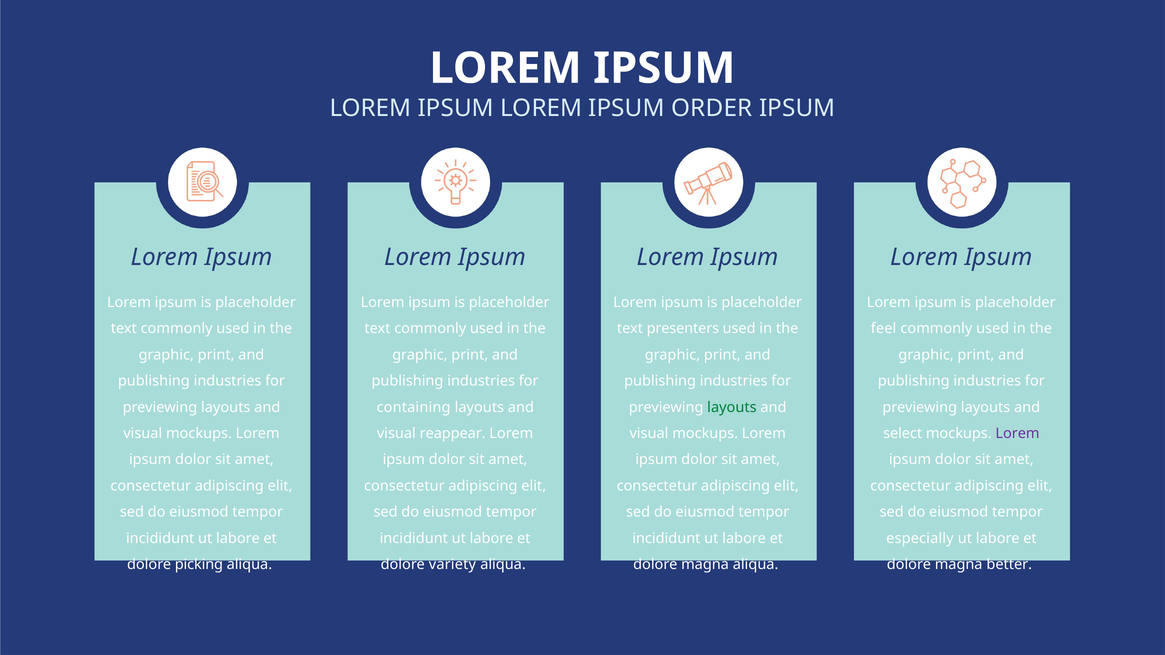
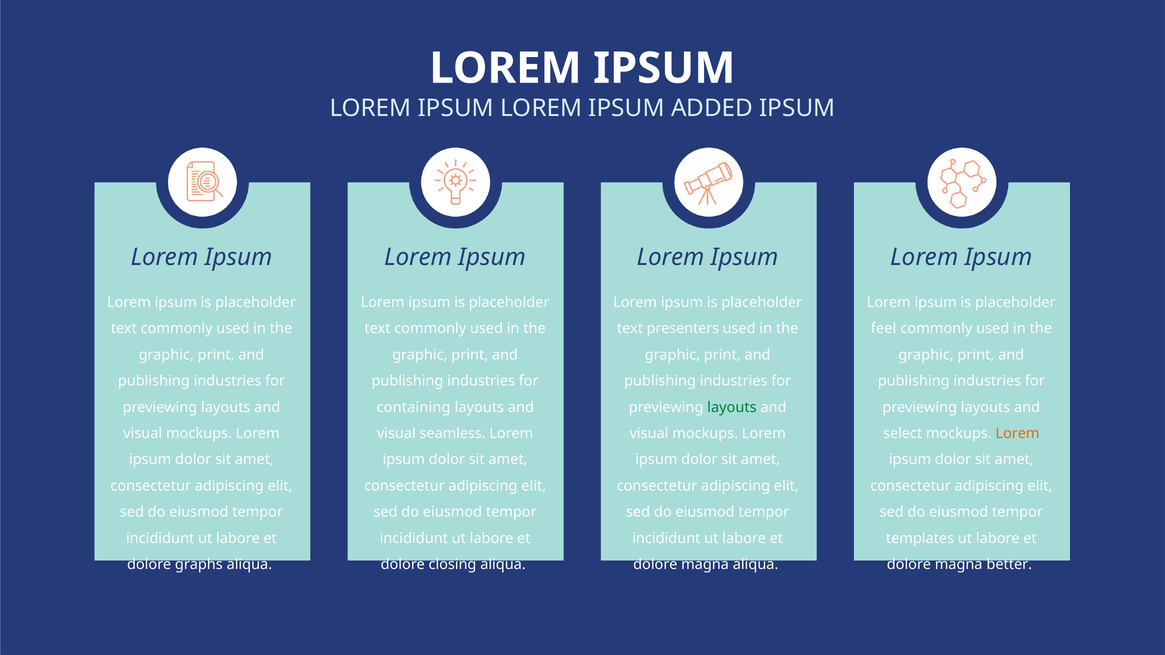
ORDER: ORDER -> ADDED (712, 108)
reappear: reappear -> seamless (453, 434)
Lorem colour: purple -> orange (1018, 434)
especially: especially -> templates (920, 539)
picking: picking -> graphs (199, 565)
variety: variety -> closing (453, 565)
